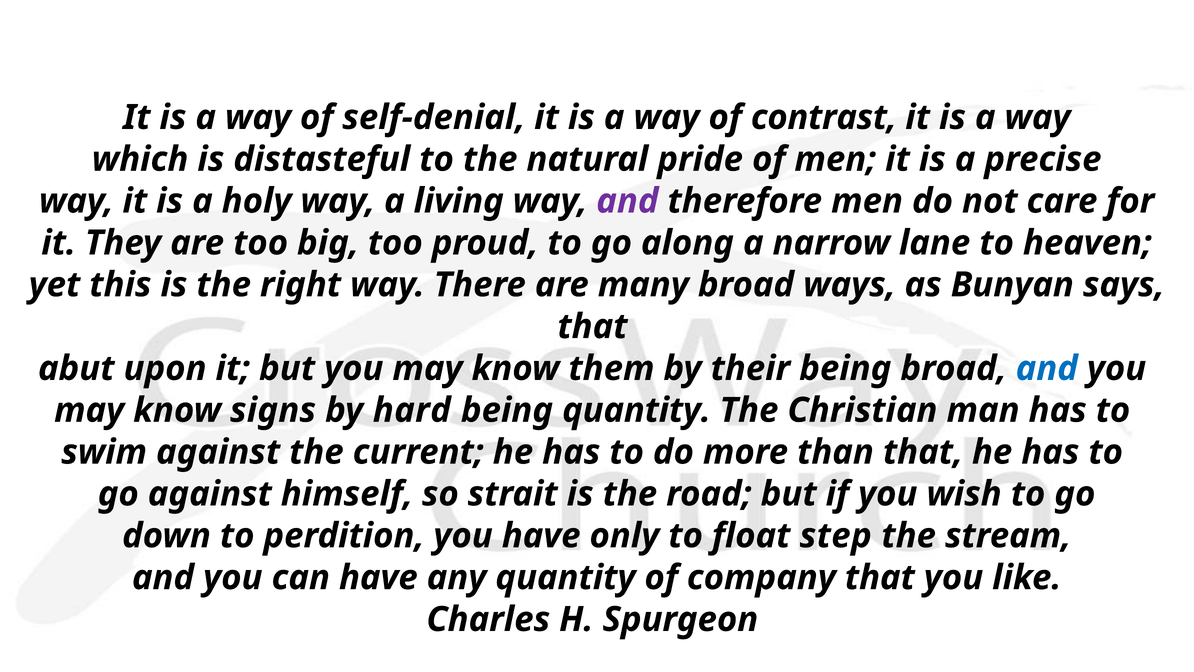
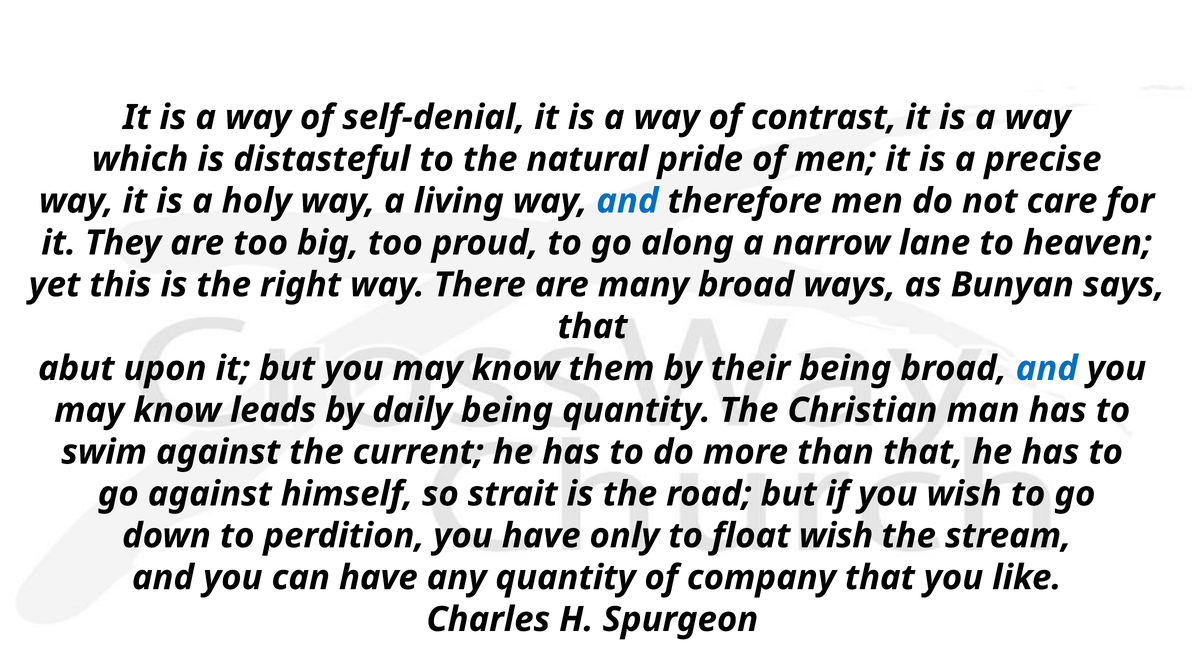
and colour: purple -> blue (627, 201)
signs: signs -> leads (273, 410)
hard: hard -> daily (412, 410)
float step: step -> wish (836, 535)
